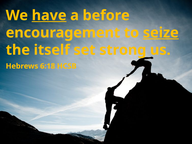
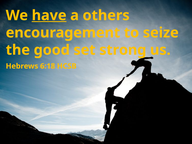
before: before -> others (106, 15)
seize underline: present -> none (161, 33)
itself: itself -> good (52, 50)
